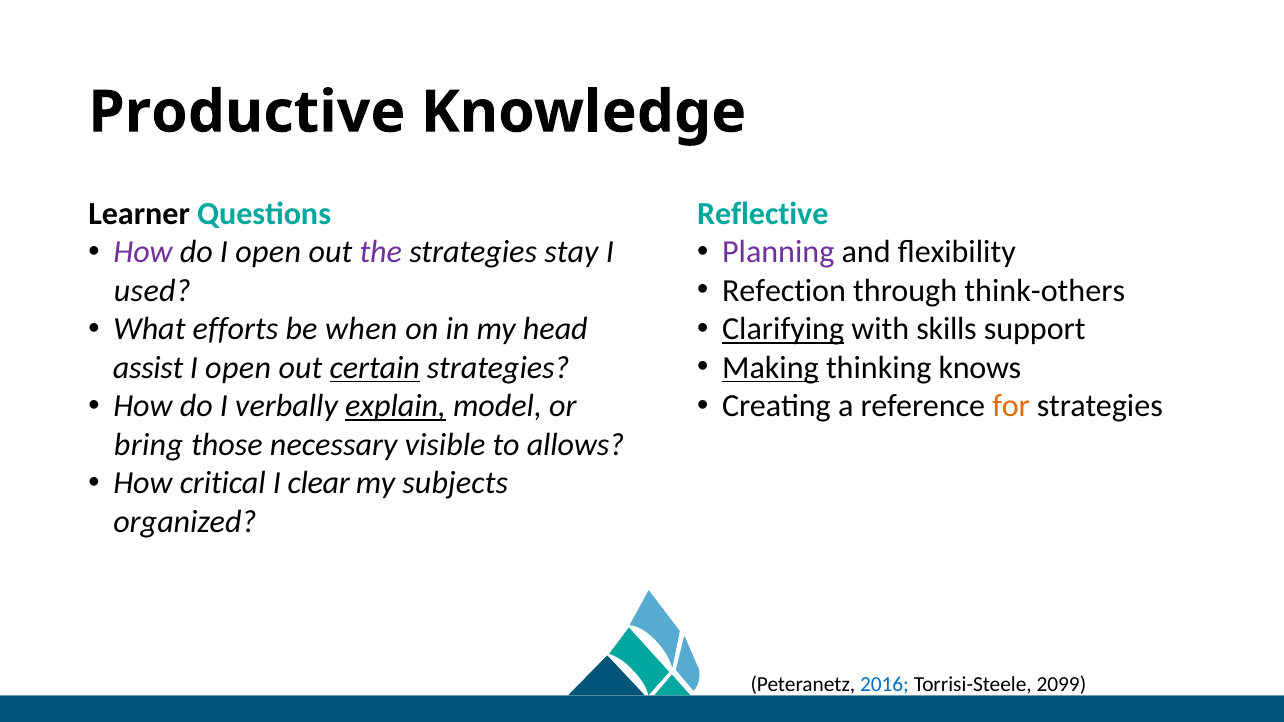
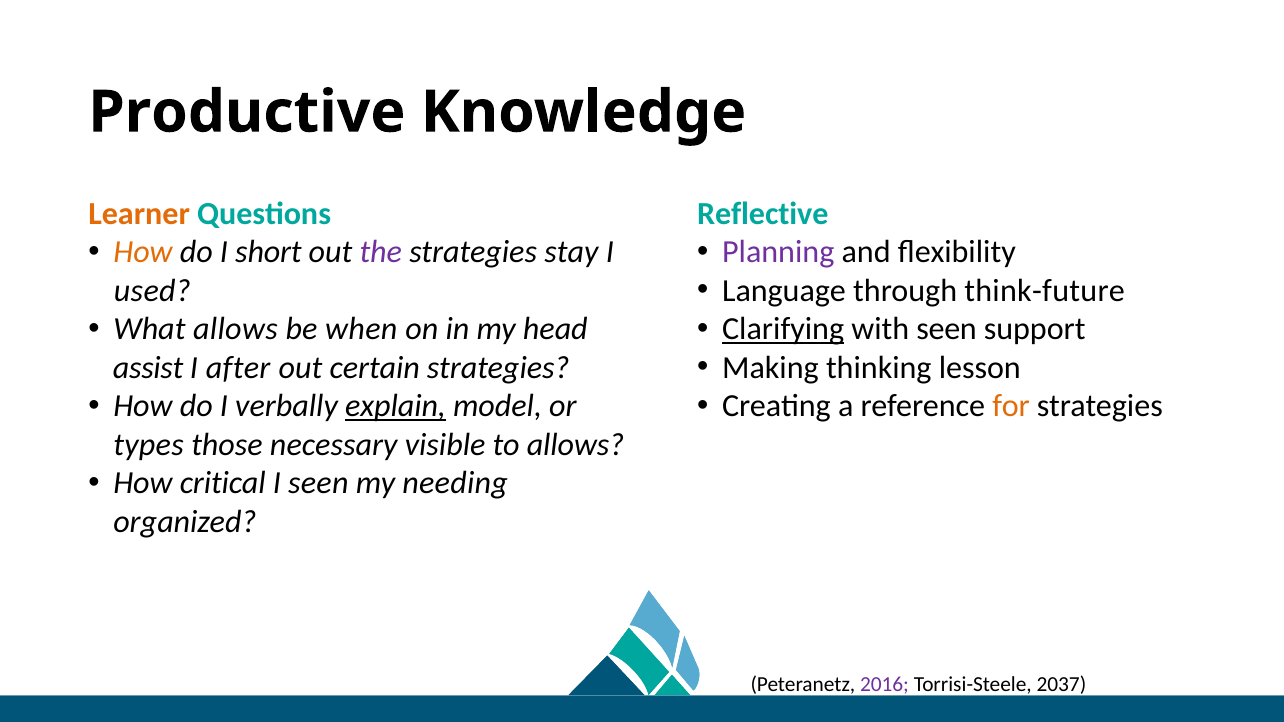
Learner colour: black -> orange (139, 214)
How colour: purple -> orange (143, 252)
do I open: open -> short (268, 252)
Refection: Refection -> Language (784, 291)
think-others: think-others -> think-future (1045, 291)
What efforts: efforts -> allows (235, 329)
with skills: skills -> seen (947, 329)
Making underline: present -> none (770, 368)
knows: knows -> lesson (980, 368)
open: open -> after (238, 368)
certain underline: present -> none (375, 368)
bring: bring -> types (149, 445)
I clear: clear -> seen (318, 483)
subjects: subjects -> needing (455, 483)
2016 colour: blue -> purple (885, 684)
2099: 2099 -> 2037 (1061, 684)
